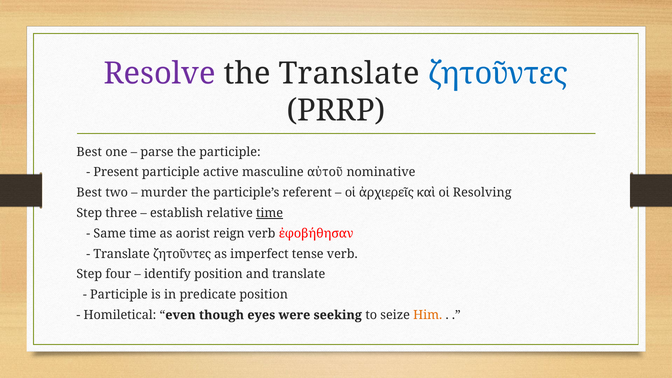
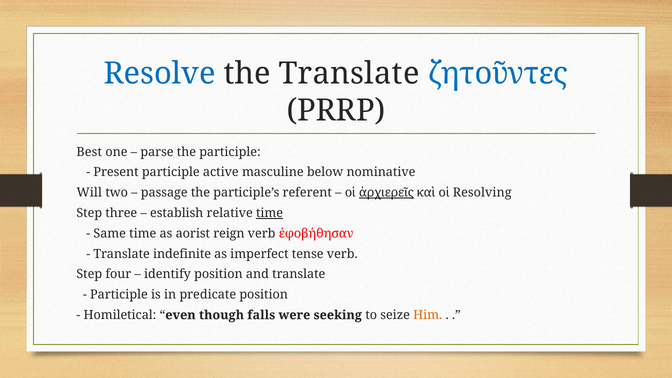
Resolve colour: purple -> blue (160, 74)
αὐτοῦ: αὐτοῦ -> below (325, 172)
Best: Best -> Will (89, 193)
murder: murder -> passage (164, 193)
ἀρχιερεῖς underline: none -> present (386, 193)
ζητοῦντες: ζητοῦντες -> indefinite (182, 254)
eyes: eyes -> falls (261, 315)
